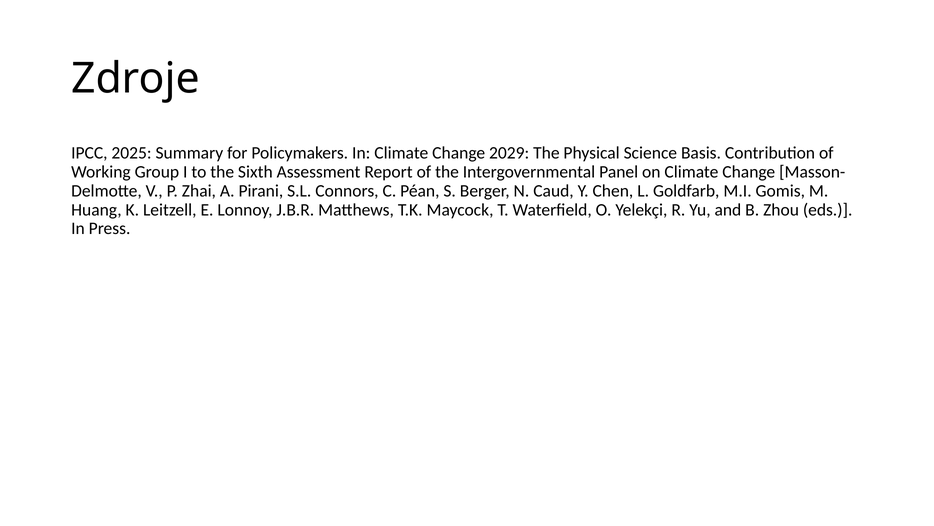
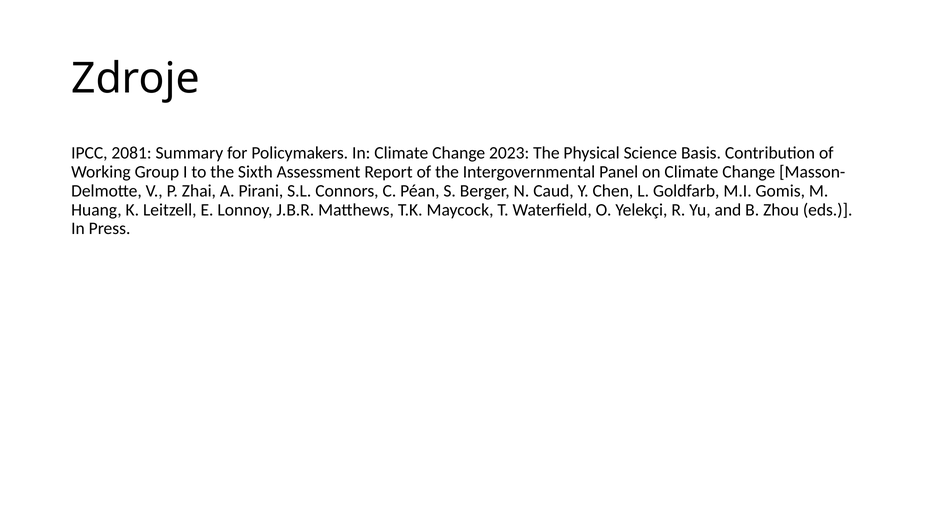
2025: 2025 -> 2081 (132, 153)
2029: 2029 -> 2023 (509, 153)
